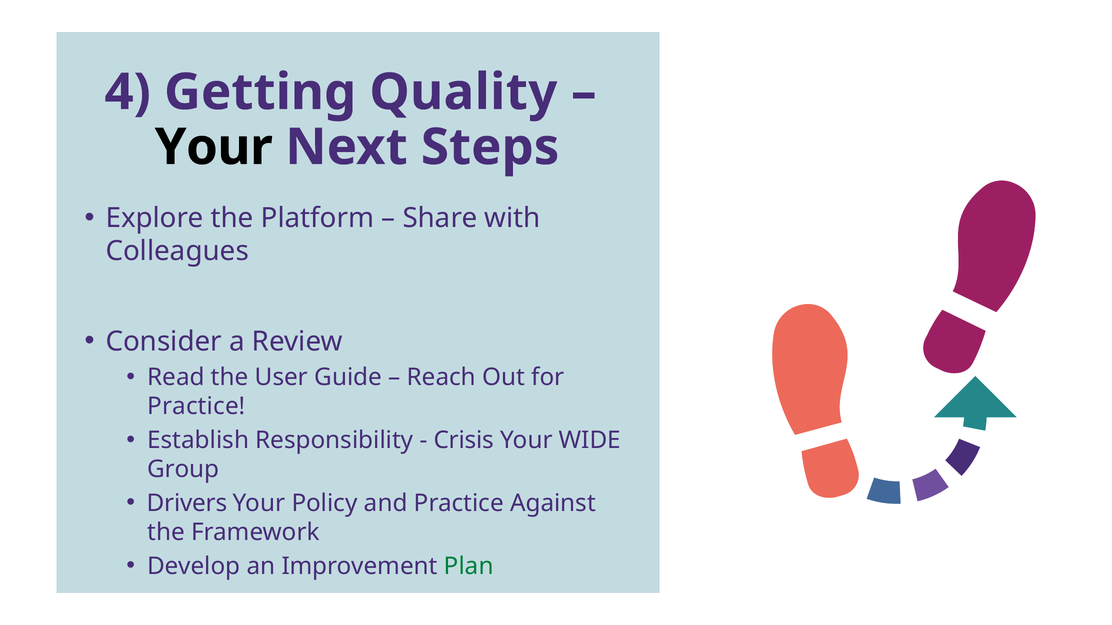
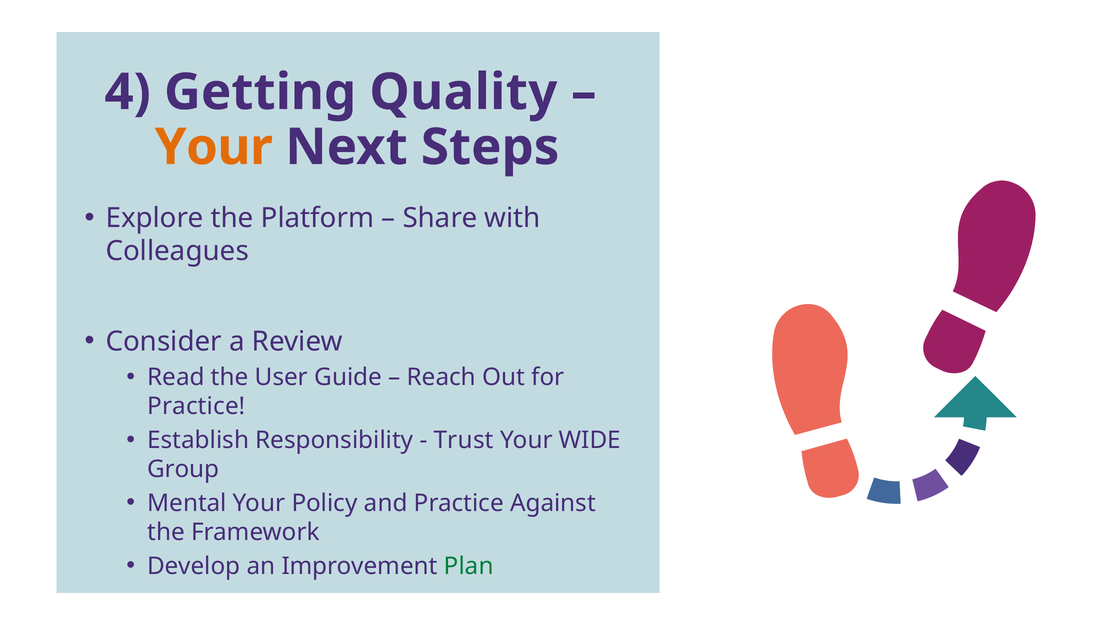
Your colour: black -> orange (214, 147)
Crisis: Crisis -> Trust (464, 441)
Drivers: Drivers -> Mental (187, 504)
